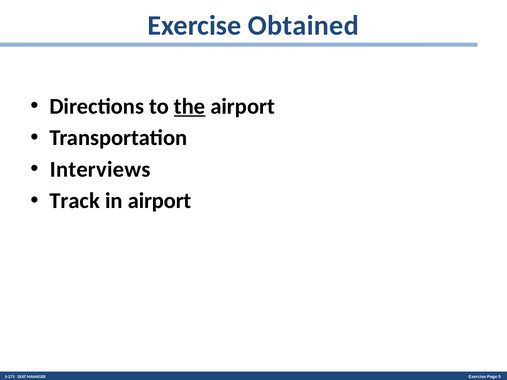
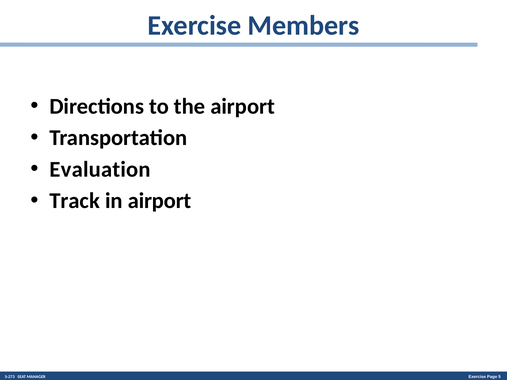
Obtained: Obtained -> Members (303, 26)
the underline: present -> none (190, 106)
Interviews: Interviews -> Evaluation (100, 169)
